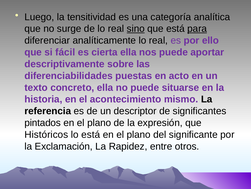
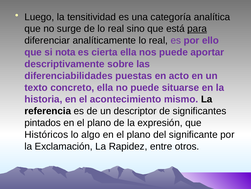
sino underline: present -> none (136, 29)
fácil: fácil -> nota (65, 52)
lo está: está -> algo (91, 134)
